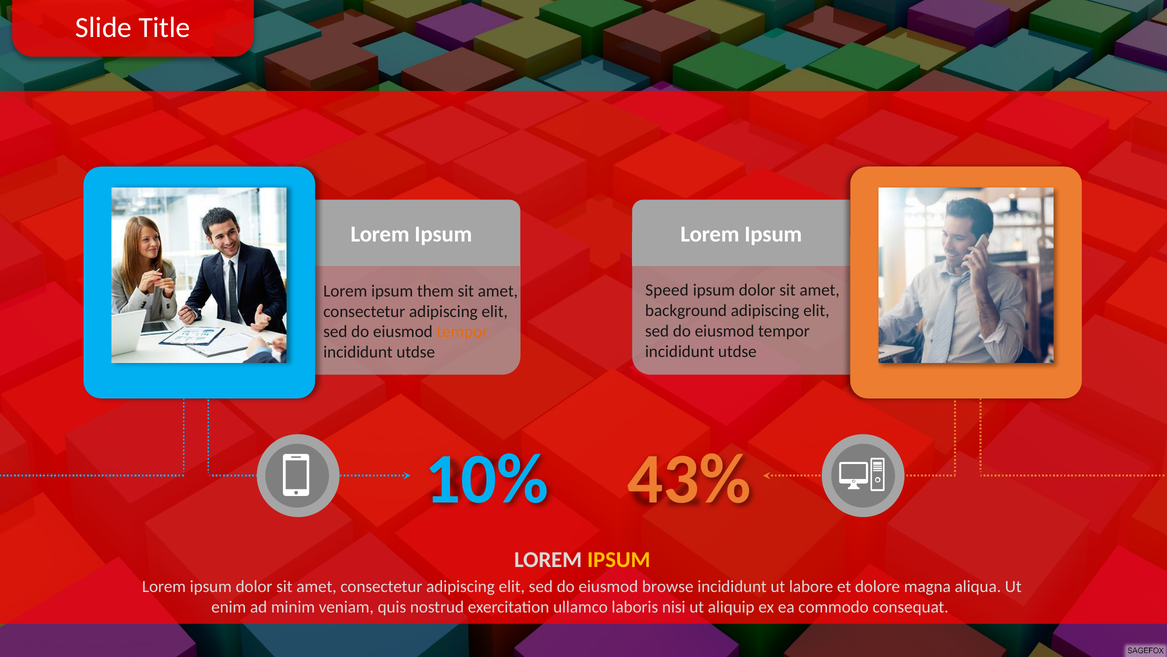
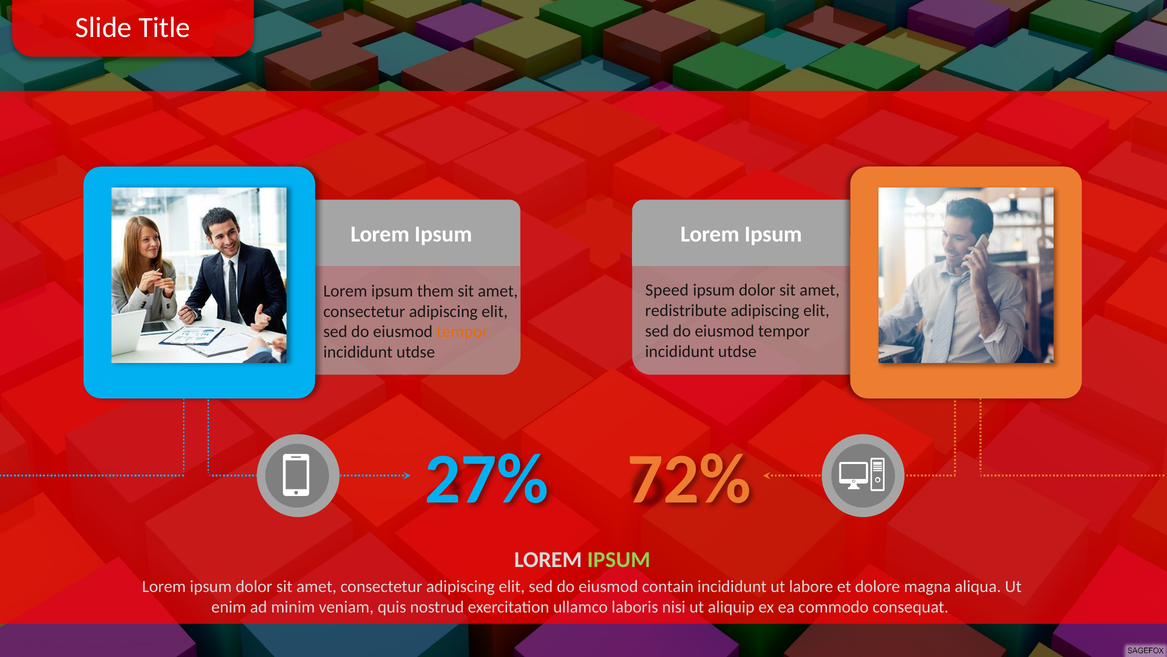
background: background -> redistribute (686, 310)
10%: 10% -> 27% (487, 479)
43%: 43% -> 72% (689, 479)
IPSUM colour: yellow -> light green (619, 559)
browse: browse -> contain (668, 586)
